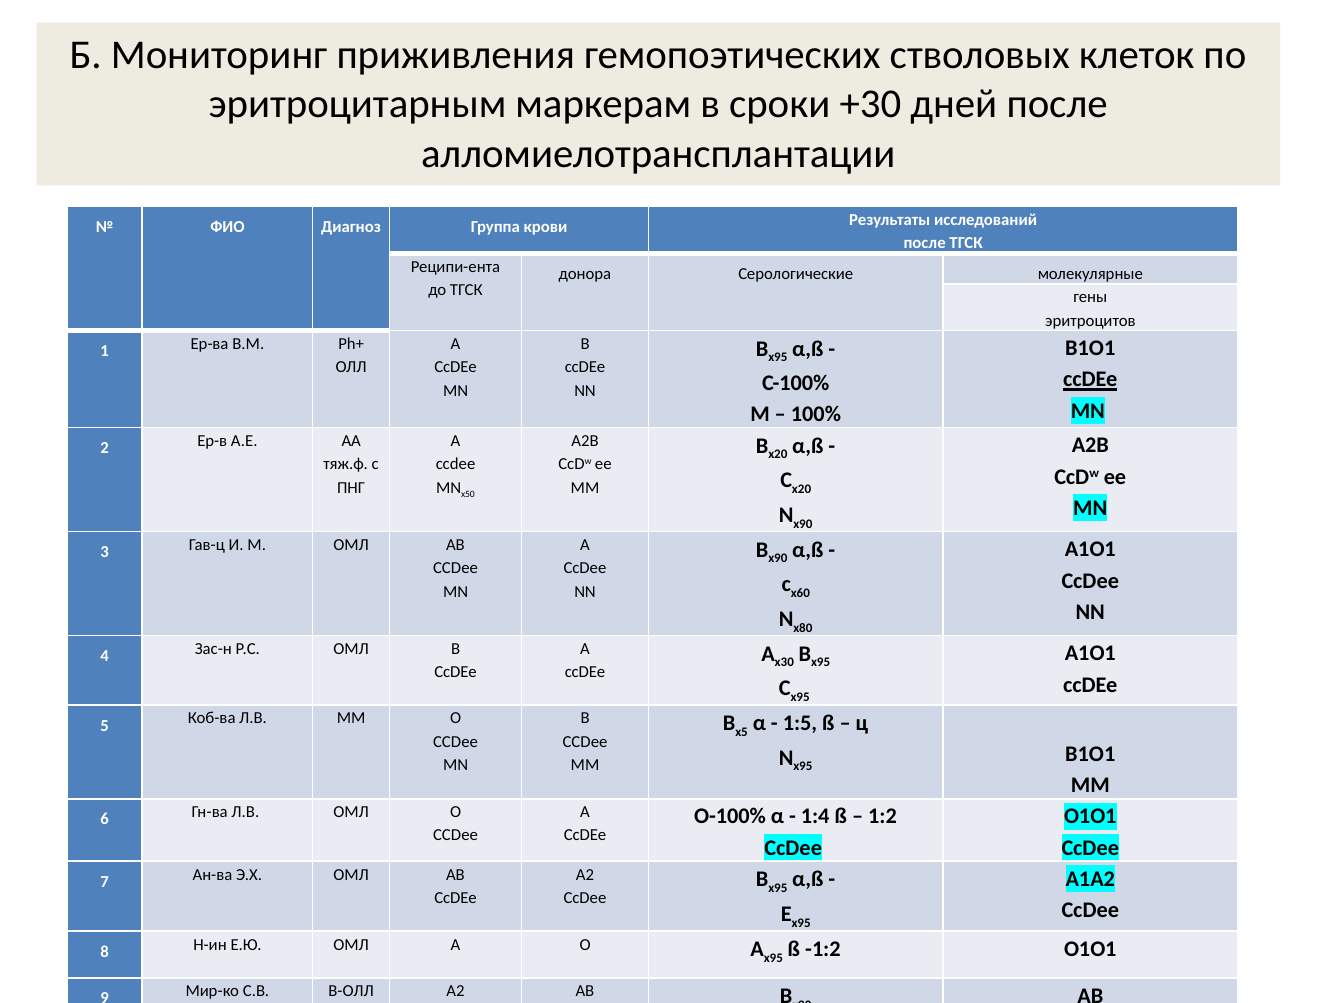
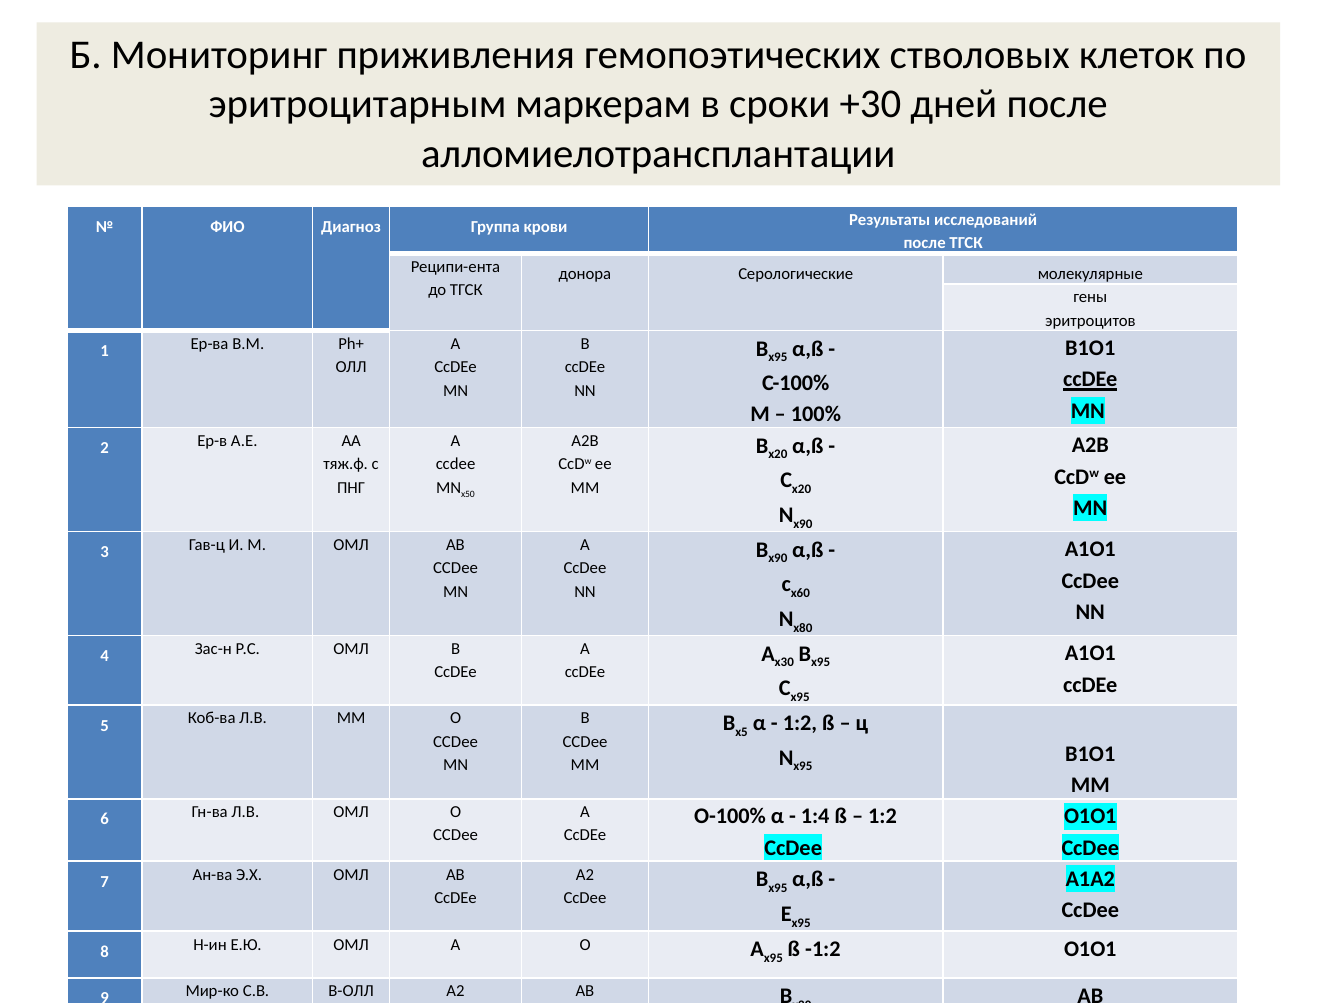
1:5: 1:5 -> 1:2 (800, 724)
